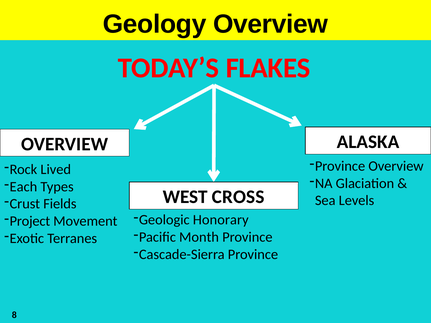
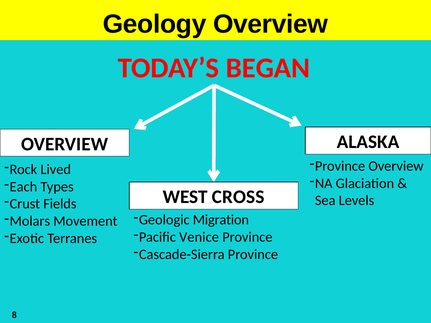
FLAKES: FLAKES -> BEGAN (268, 68)
Honorary: Honorary -> Migration (221, 220)
Project: Project -> Molars (30, 221)
Month: Month -> Venice (199, 237)
